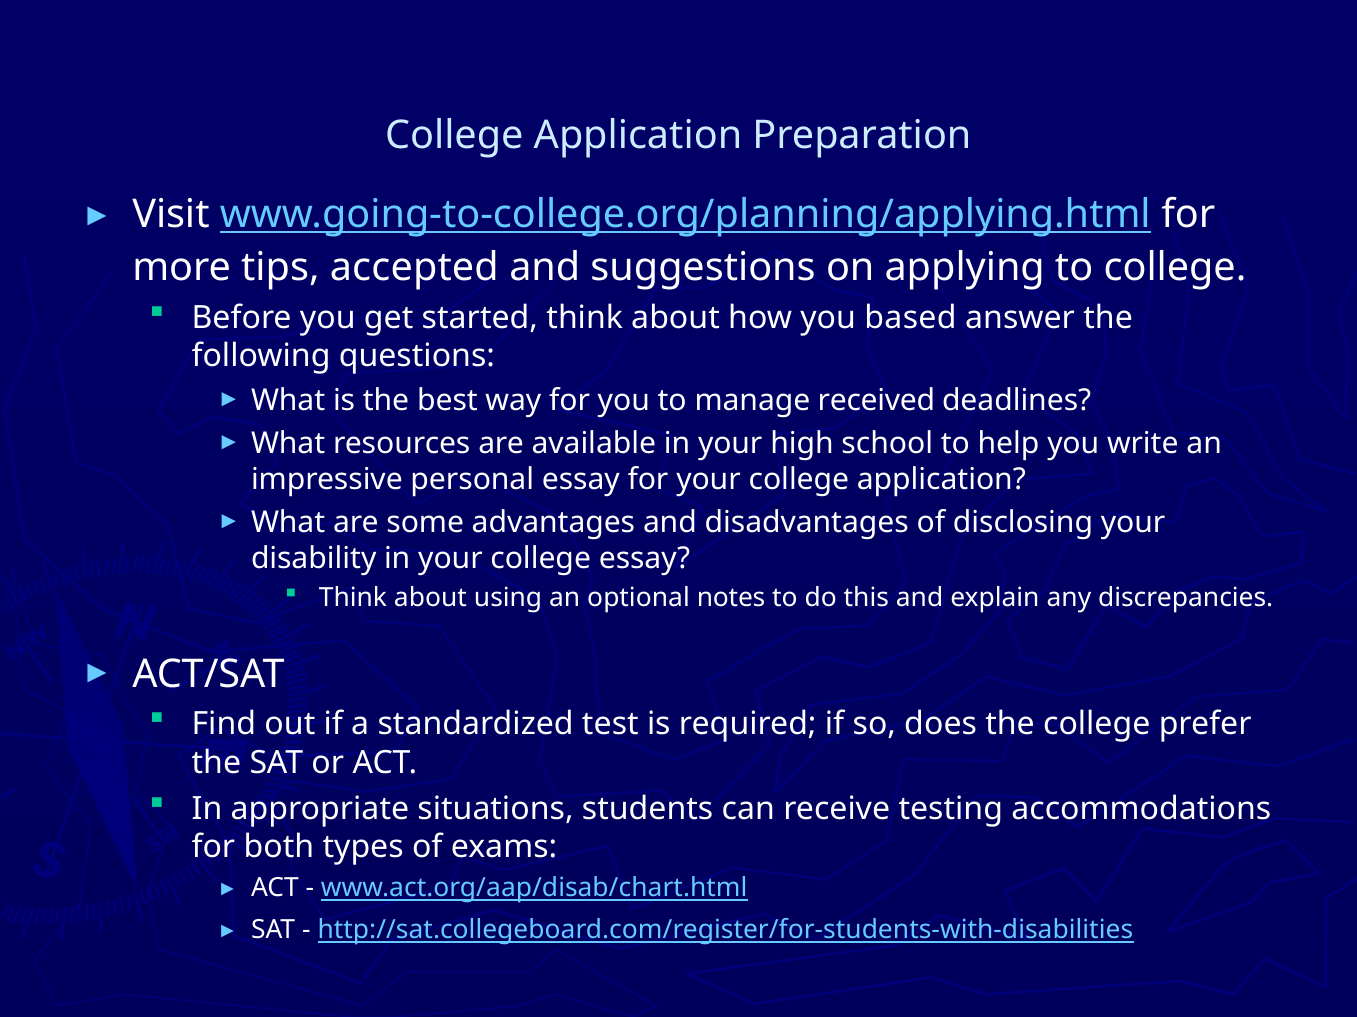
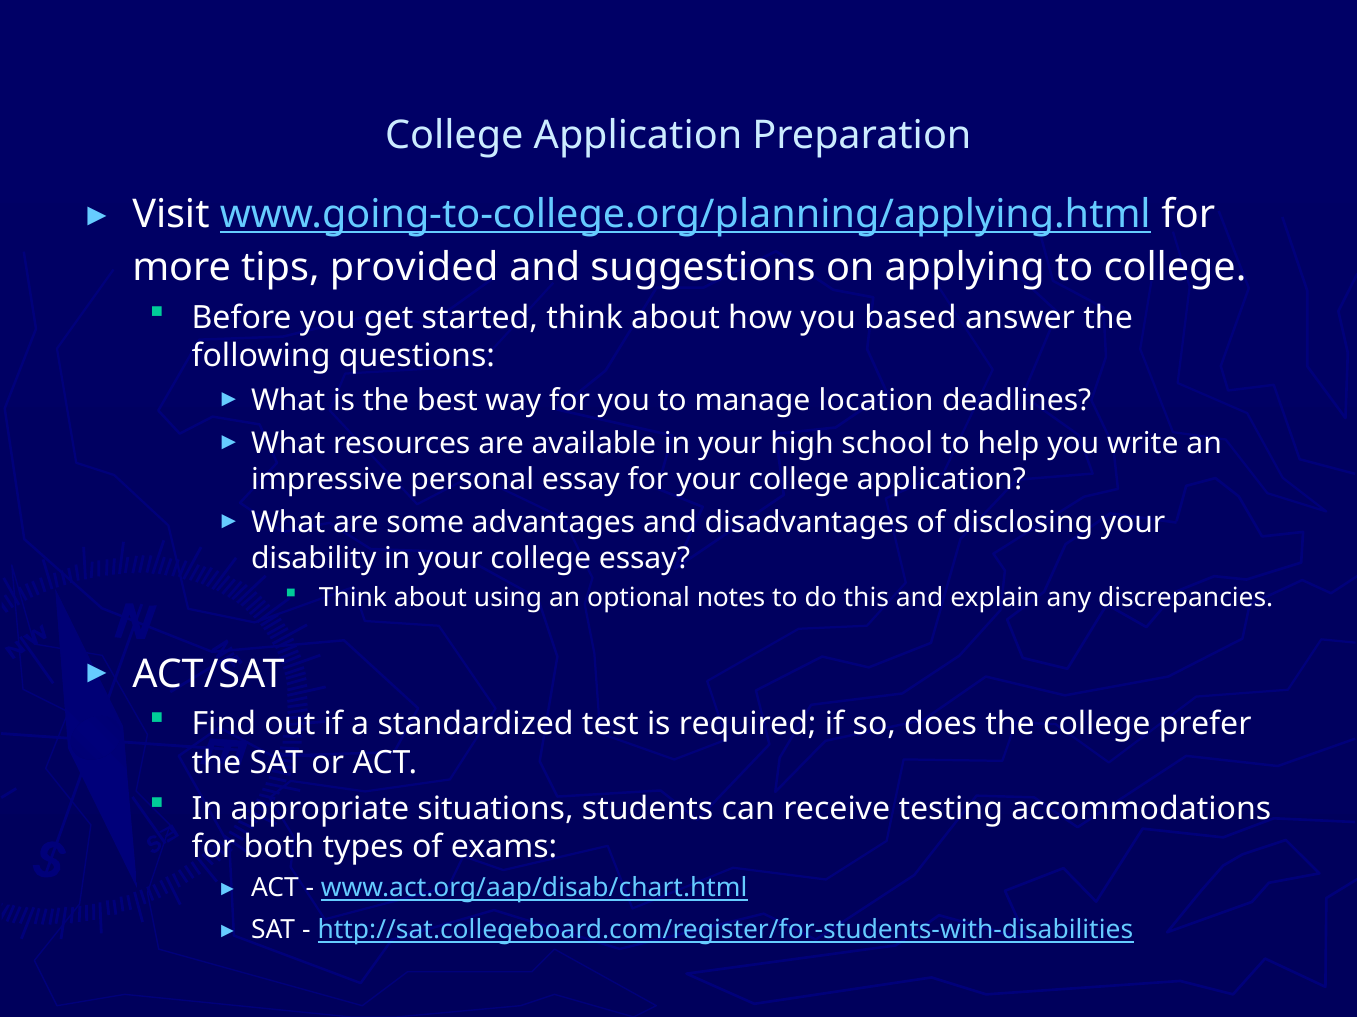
accepted: accepted -> provided (414, 268)
received: received -> location (876, 401)
